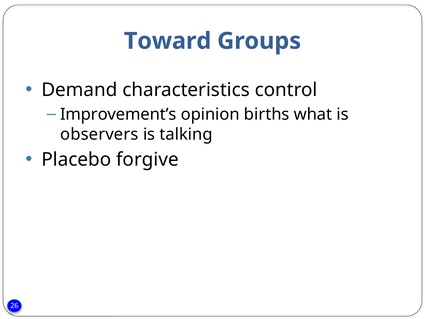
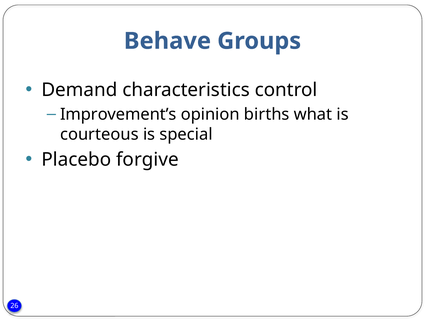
Toward: Toward -> Behave (167, 41)
observers: observers -> courteous (99, 134)
talking: talking -> special (186, 134)
